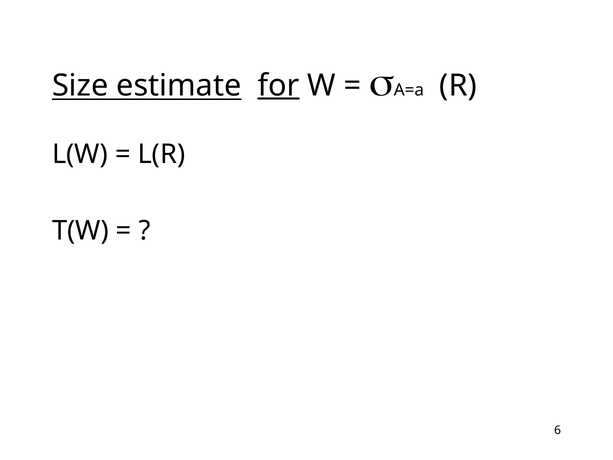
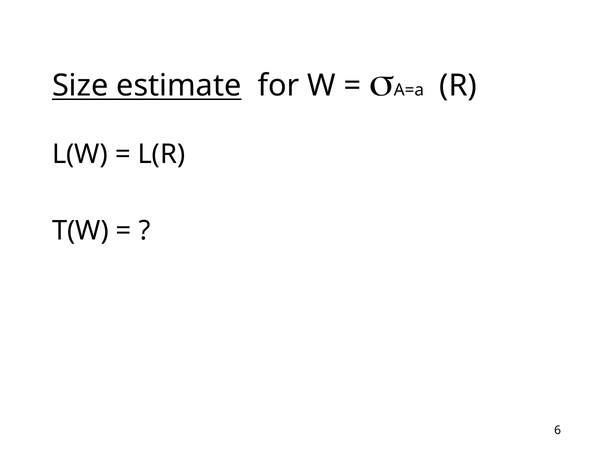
for underline: present -> none (278, 85)
